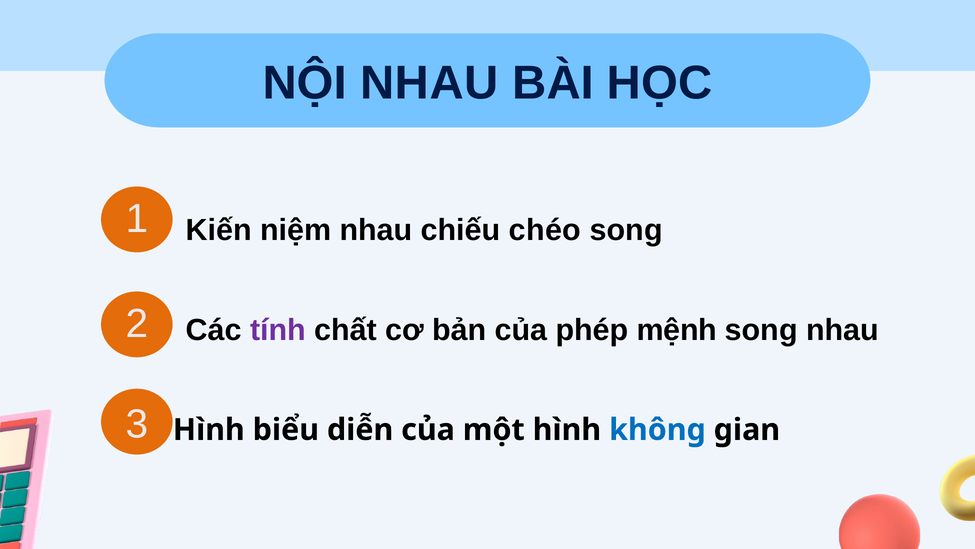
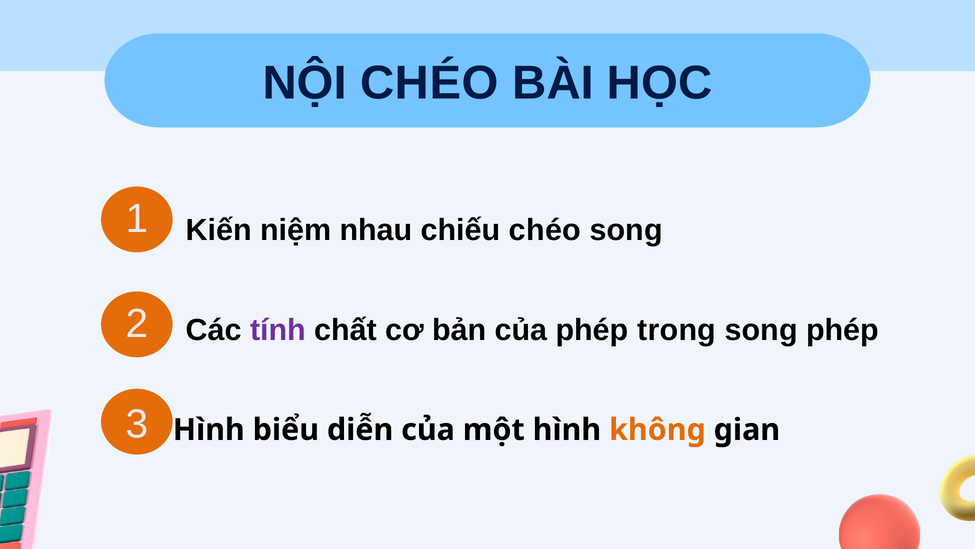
NỘI NHAU: NHAU -> CHÉO (429, 83)
mệnh: mệnh -> trong (677, 330)
song nhau: nhau -> phép (842, 330)
không colour: blue -> orange (657, 429)
